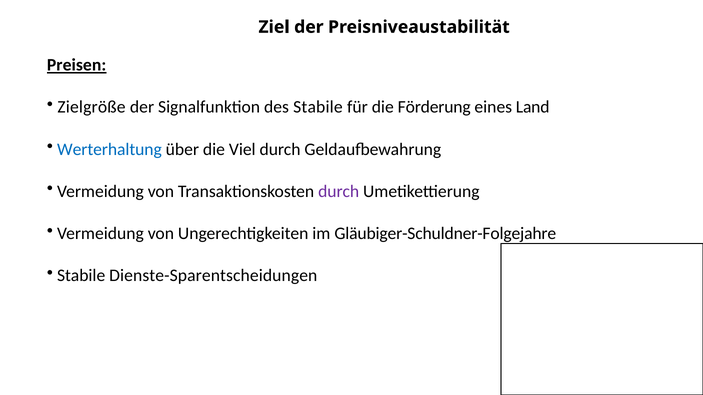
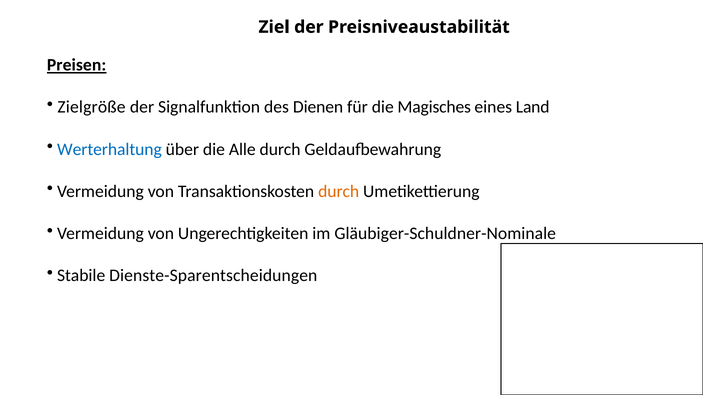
des Stabile: Stabile -> Dienen (318, 107)
Förderung: Förderung -> Magisches (434, 107)
Viel: Viel -> Alle (242, 149)
durch colour: purple -> orange (339, 192)
Gläubiger-Schuldner-Folgejahre: Gläubiger-Schuldner-Folgejahre -> Gläubiger-Schuldner-Nominale (445, 234)
